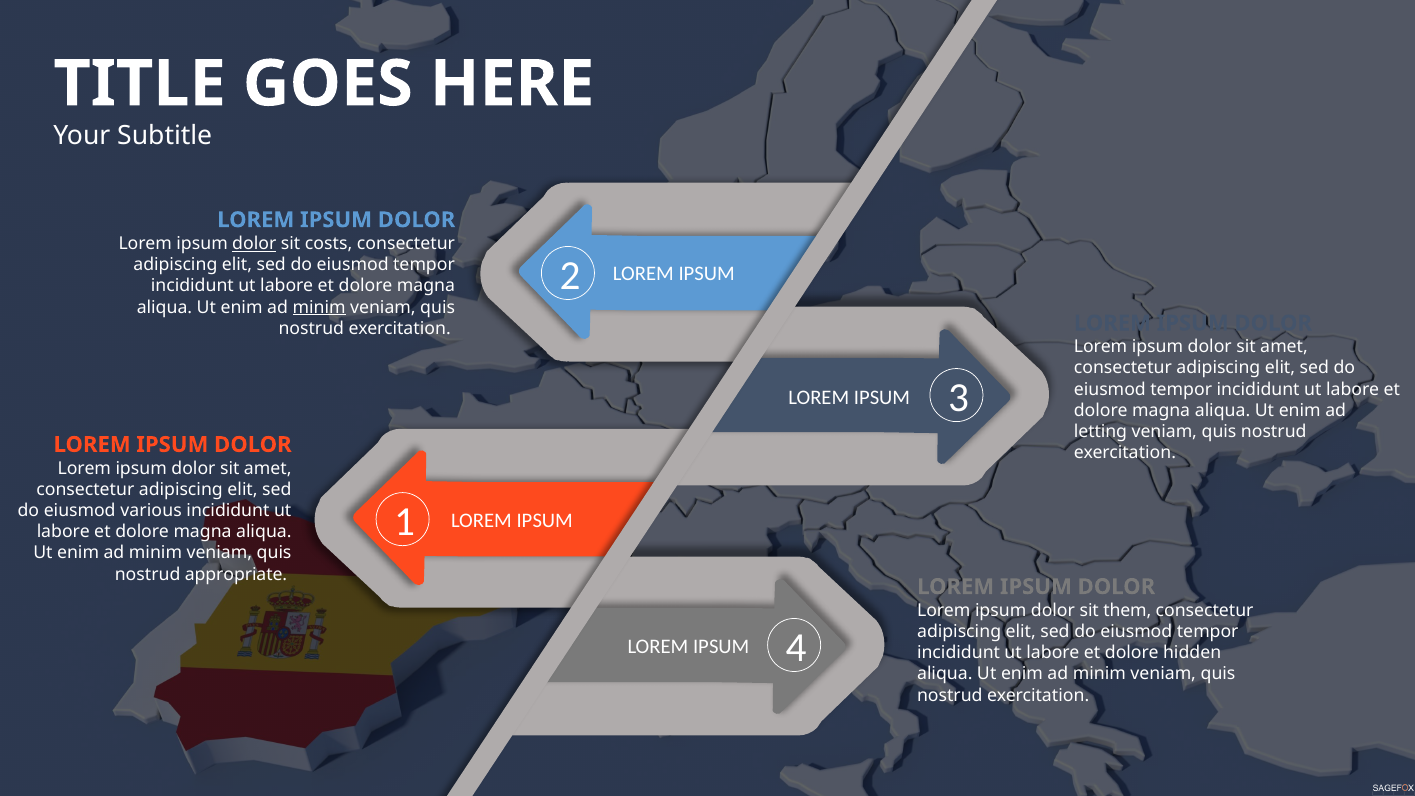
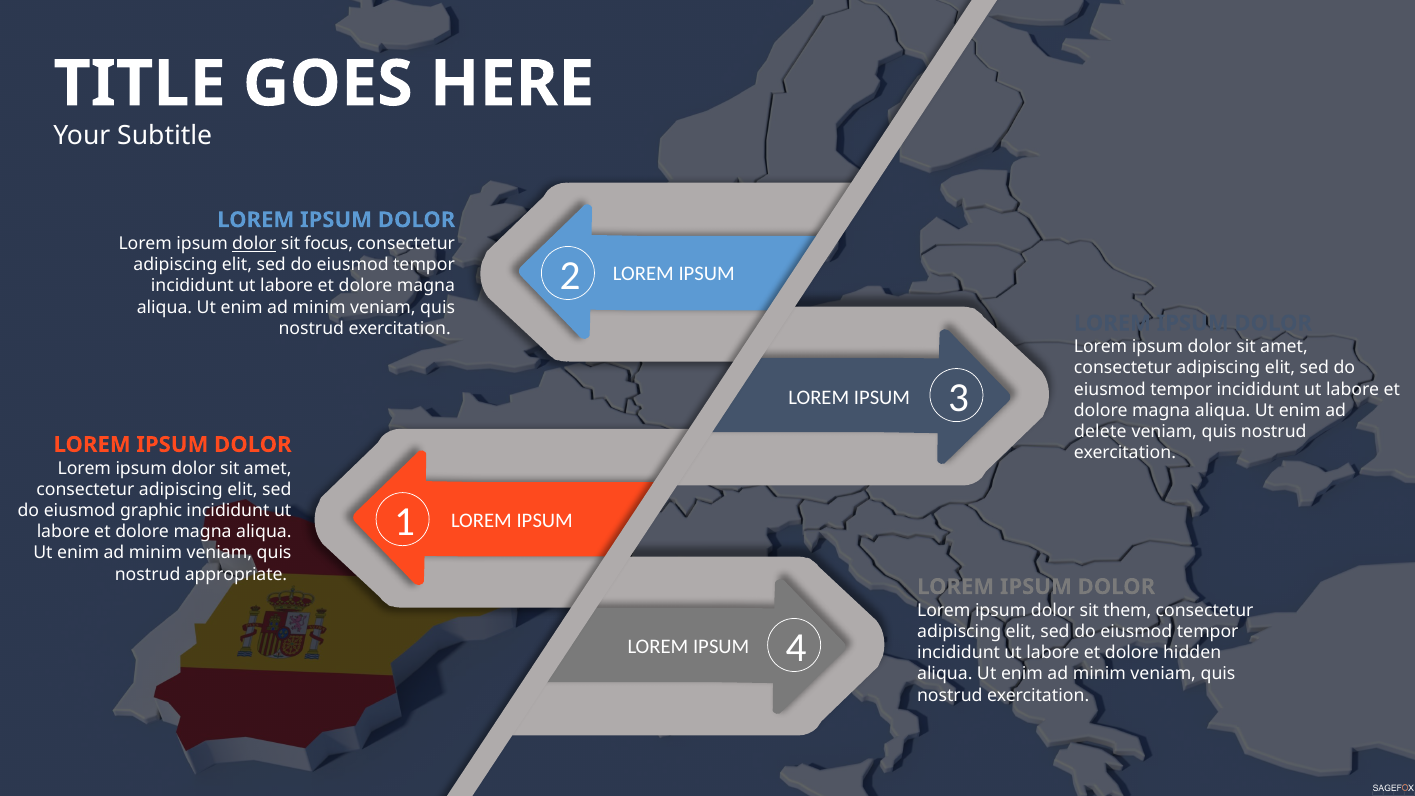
costs: costs -> focus (329, 243)
minim underline: present -> none (319, 307)
letting: letting -> delete (1100, 432)
various: various -> graphic (151, 511)
